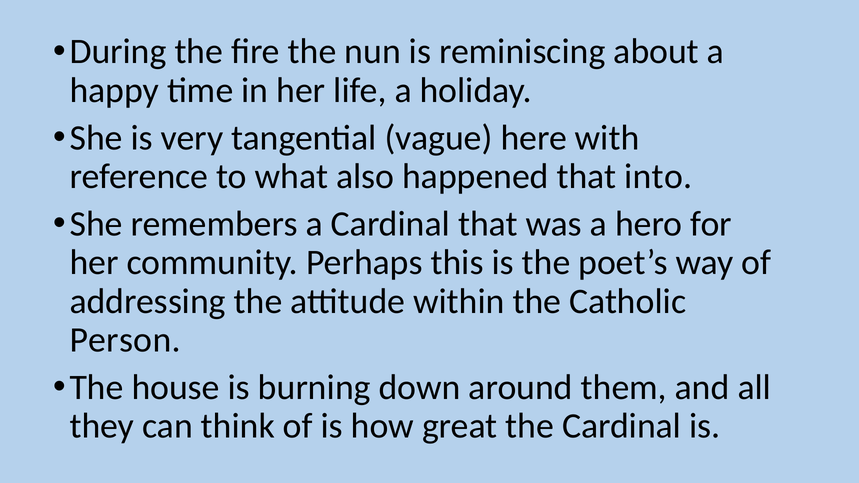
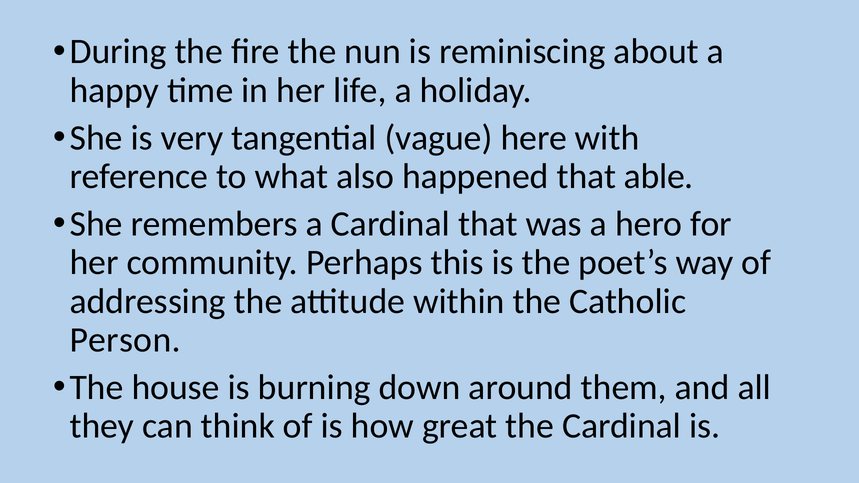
into: into -> able (659, 177)
